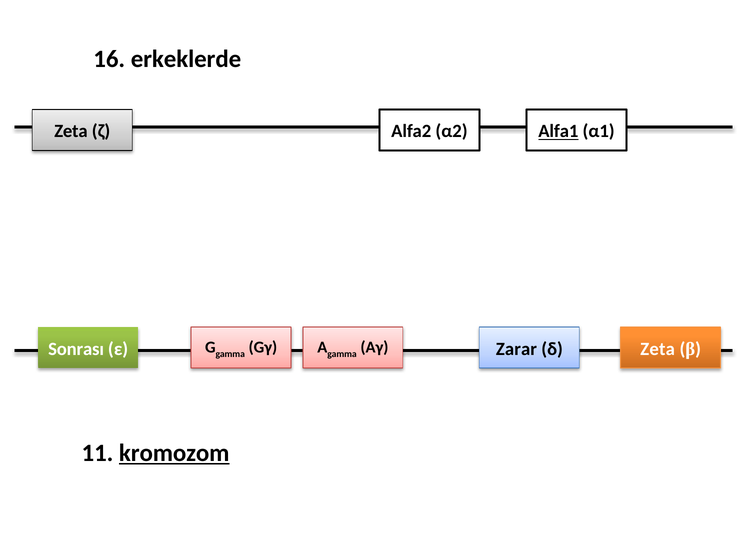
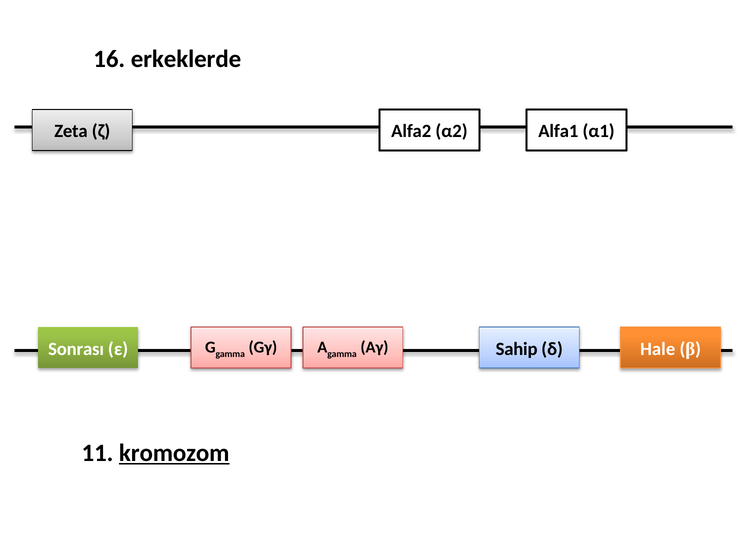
Alfa1 underline: present -> none (558, 131)
Zarar: Zarar -> Sahip (517, 349)
δ Zeta: Zeta -> Hale (658, 349)
